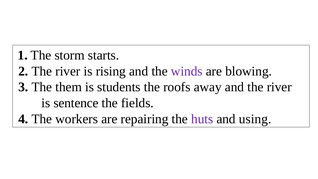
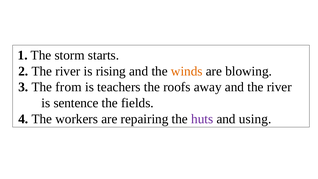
winds colour: purple -> orange (187, 71)
them: them -> from (69, 87)
students: students -> teachers (119, 87)
